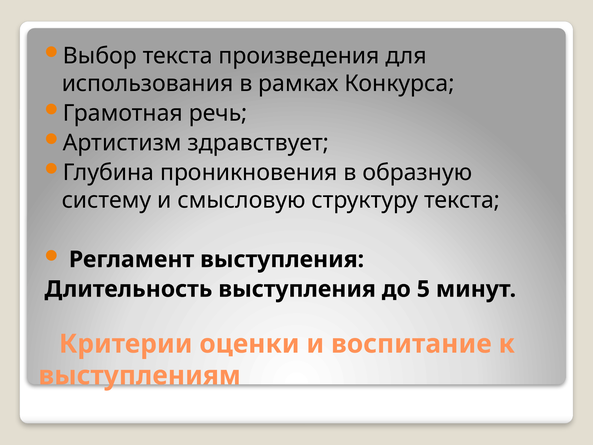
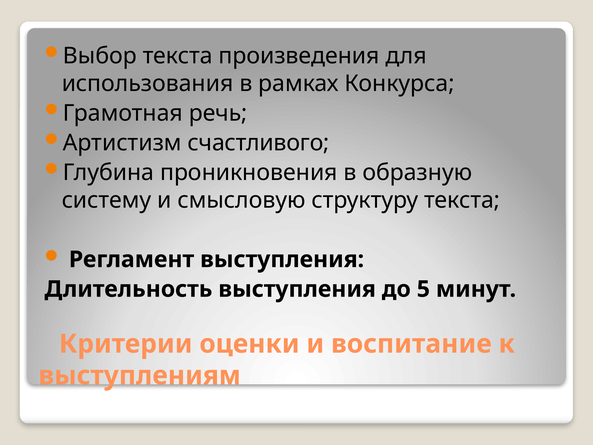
здравствует: здравствует -> счастливого (258, 143)
